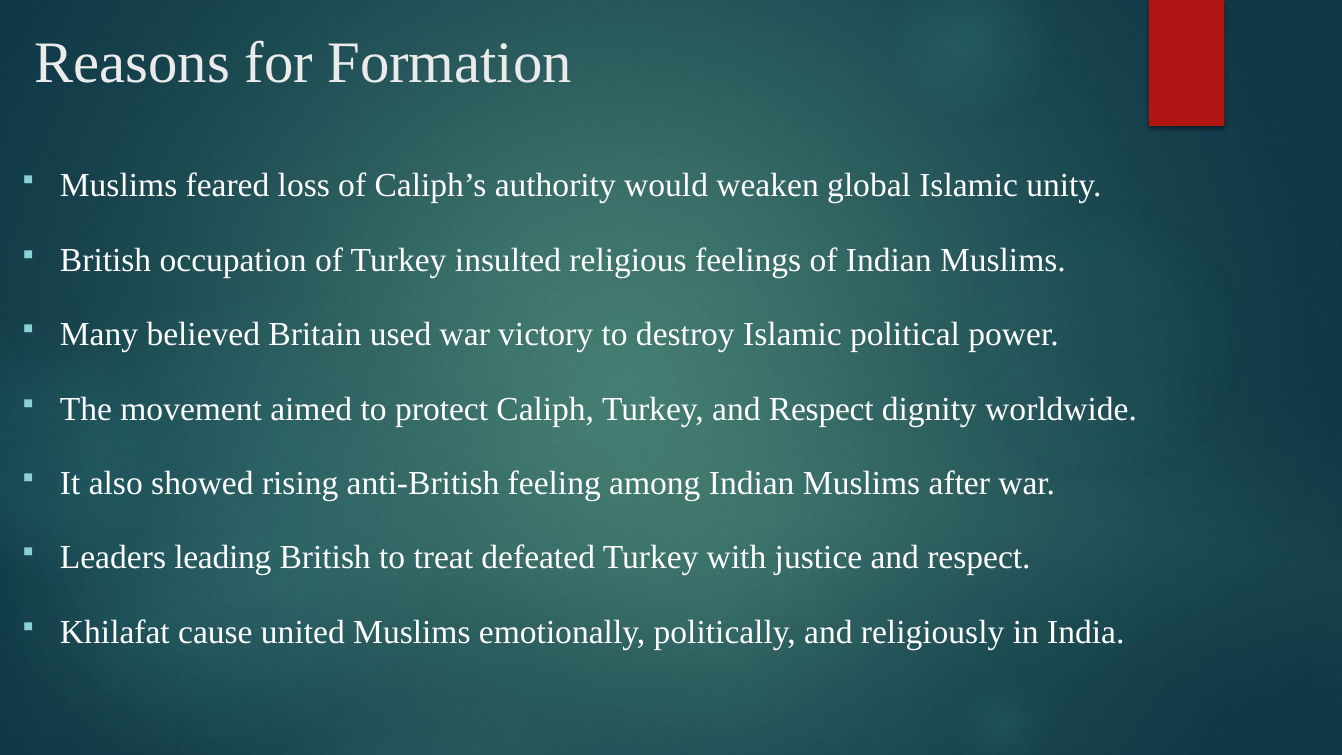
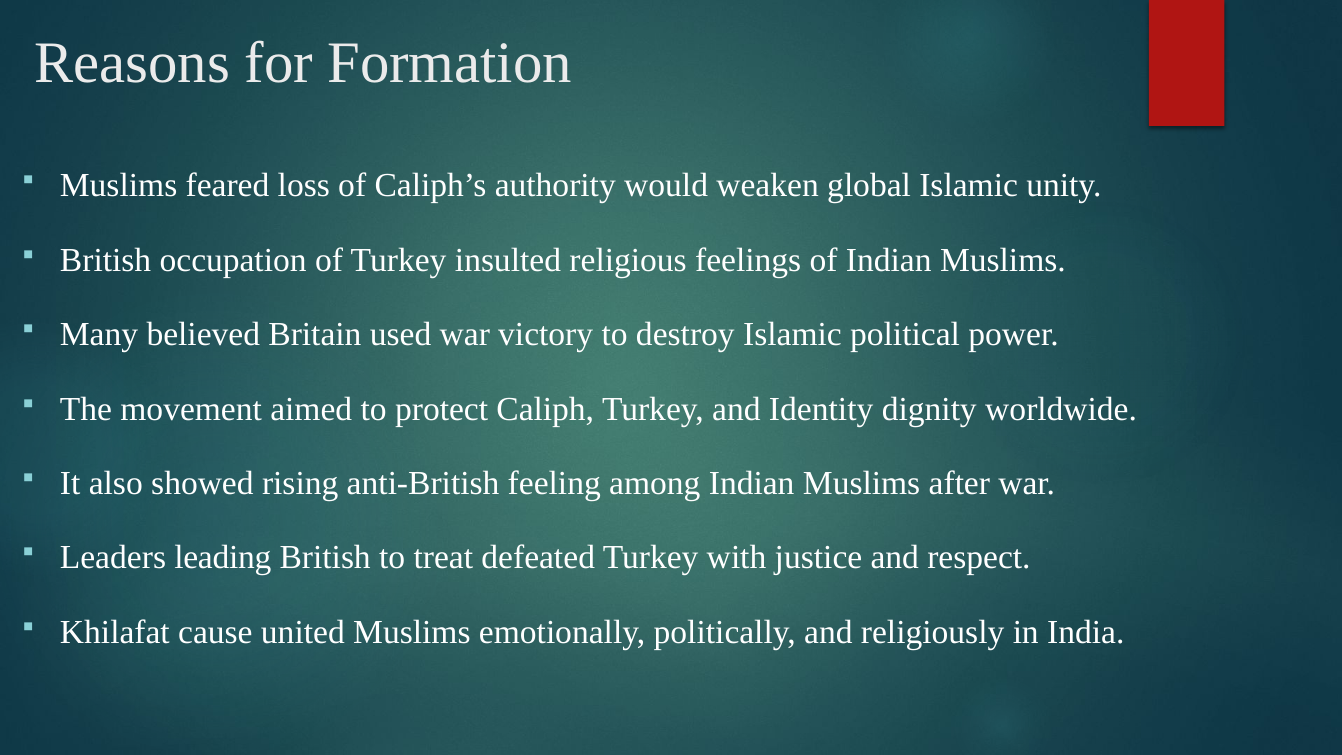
Turkey and Respect: Respect -> Identity (821, 409)
